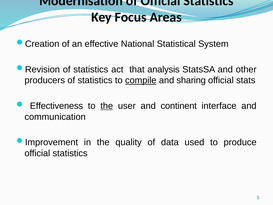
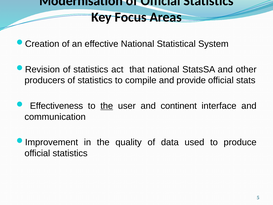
that analysis: analysis -> national (163, 69)
compile underline: present -> none (141, 80)
sharing: sharing -> provide (191, 80)
